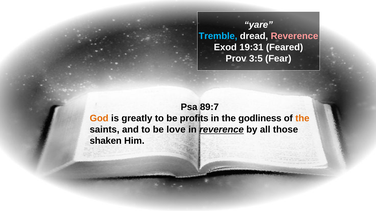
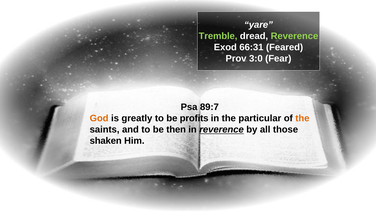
Tremble colour: light blue -> light green (218, 36)
Reverence colour: pink -> light green (294, 36)
19:31: 19:31 -> 66:31 (251, 47)
3:5: 3:5 -> 3:0 (256, 59)
godliness: godliness -> particular (260, 119)
love: love -> then (176, 130)
